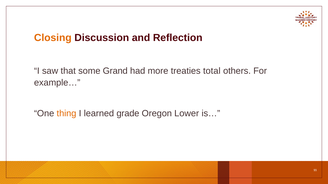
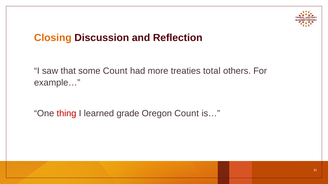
some Grand: Grand -> Count (115, 71)
thing colour: orange -> red (66, 114)
Oregon Lower: Lower -> Count (187, 114)
